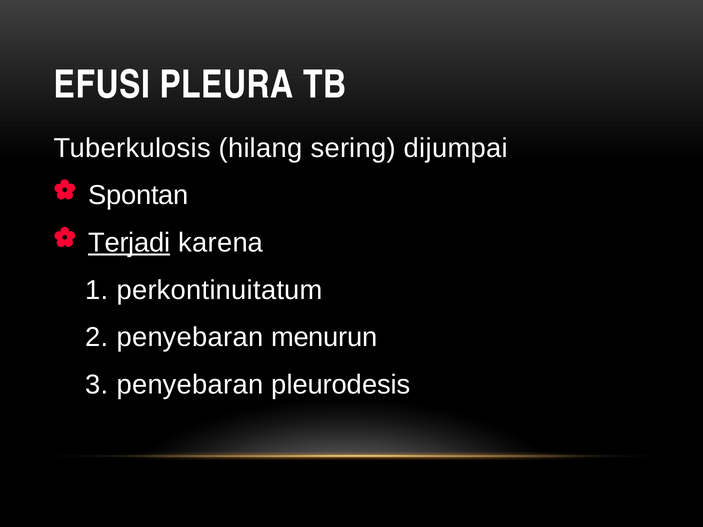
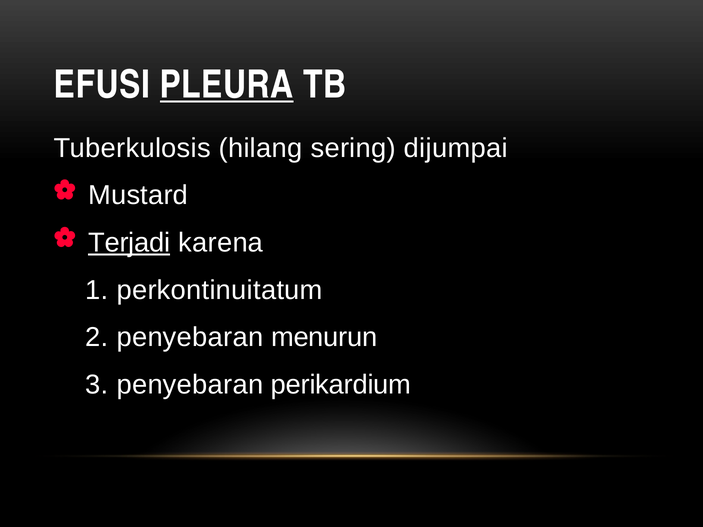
PLEURA underline: none -> present (226, 85)
Spontan: Spontan -> Mustard (138, 195)
pleurodesis: pleurodesis -> perikardium (341, 385)
